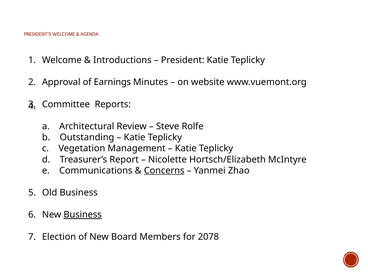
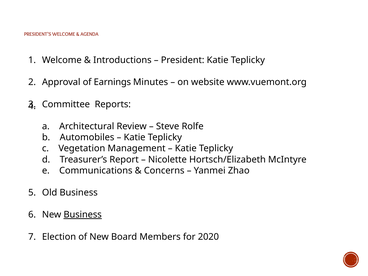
Outstanding: Outstanding -> Automobiles (87, 137)
Concerns underline: present -> none (164, 171)
2078: 2078 -> 2020 (208, 237)
